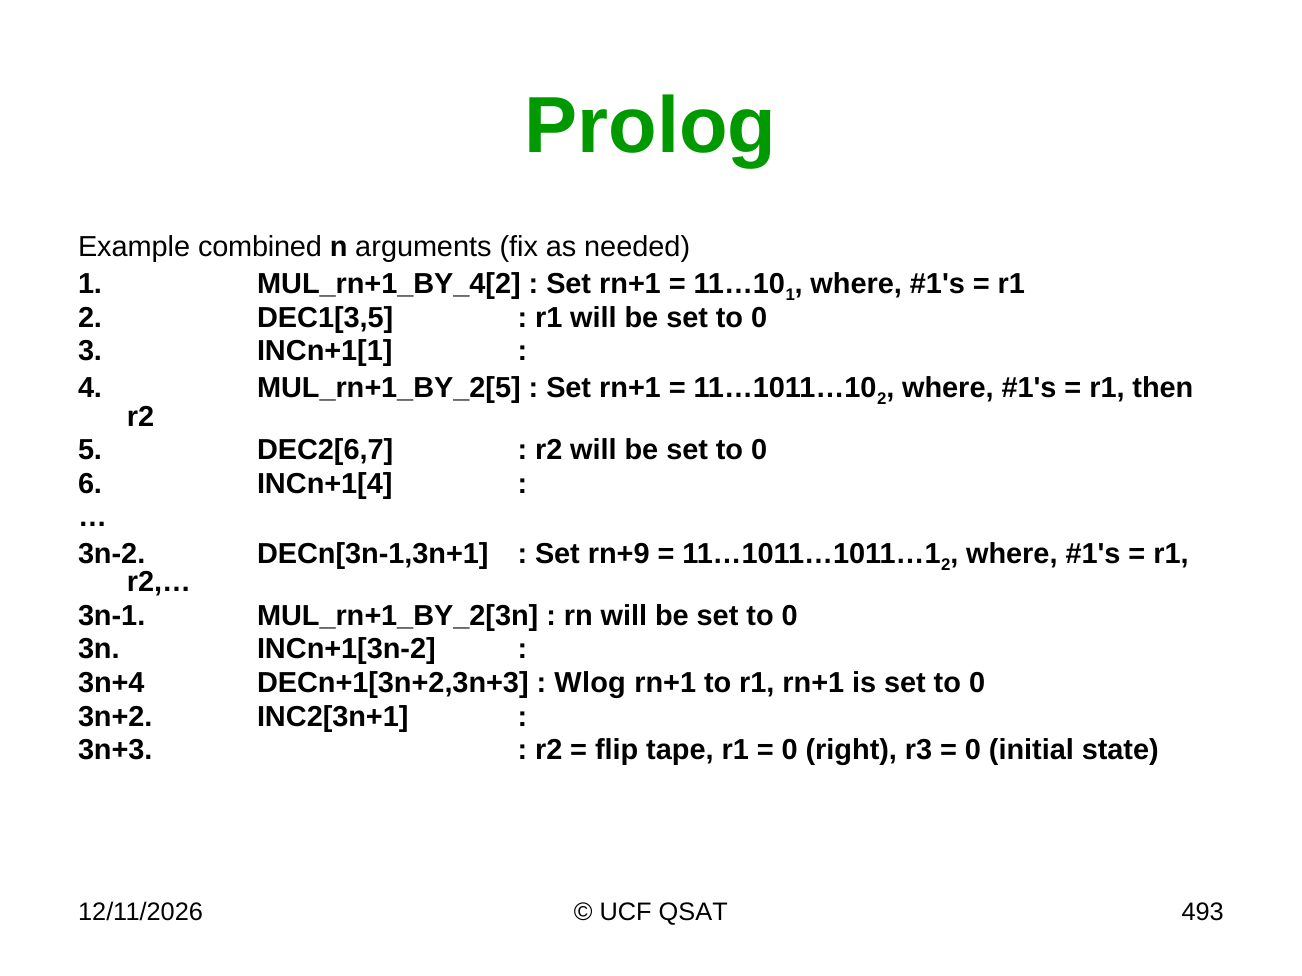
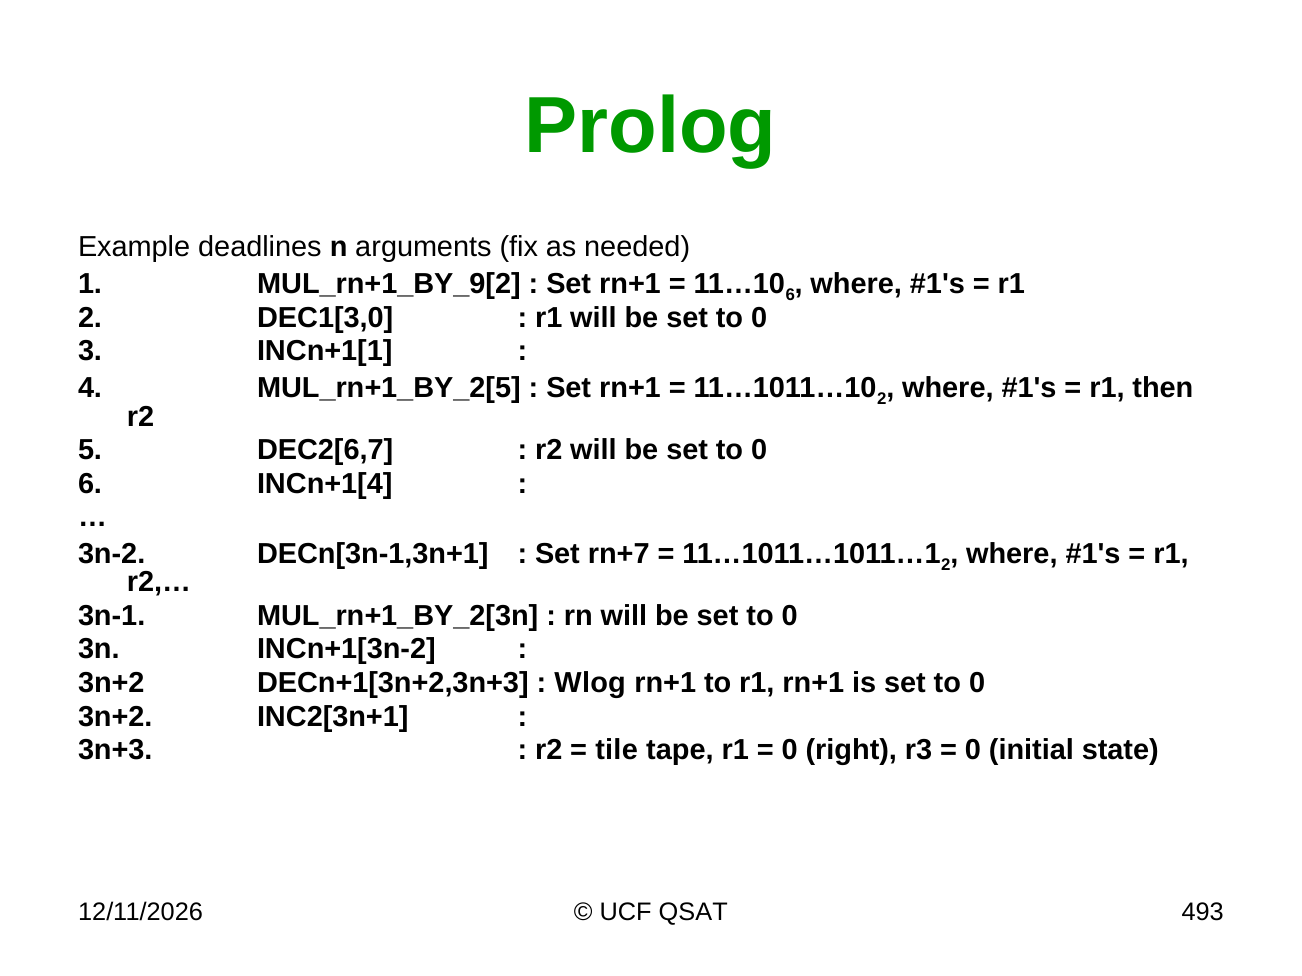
combined: combined -> deadlines (260, 247)
MUL_rn+1_BY_4[2: MUL_rn+1_BY_4[2 -> MUL_rn+1_BY_9[2 (389, 284)
1: 1 -> 6 (790, 295)
DEC1[3,5: DEC1[3,5 -> DEC1[3,0 (325, 318)
rn+9: rn+9 -> rn+7 (619, 554)
3n+4: 3n+4 -> 3n+2 (111, 683)
flip: flip -> tile (617, 750)
